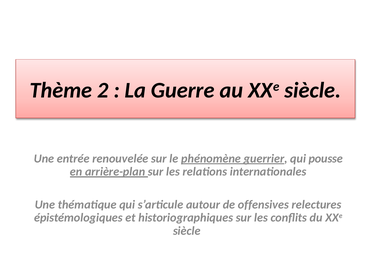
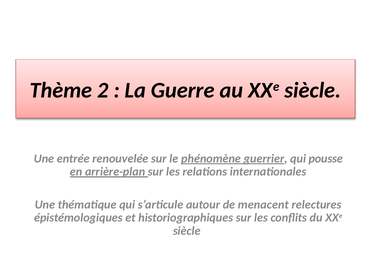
offensives: offensives -> menacent (263, 204)
